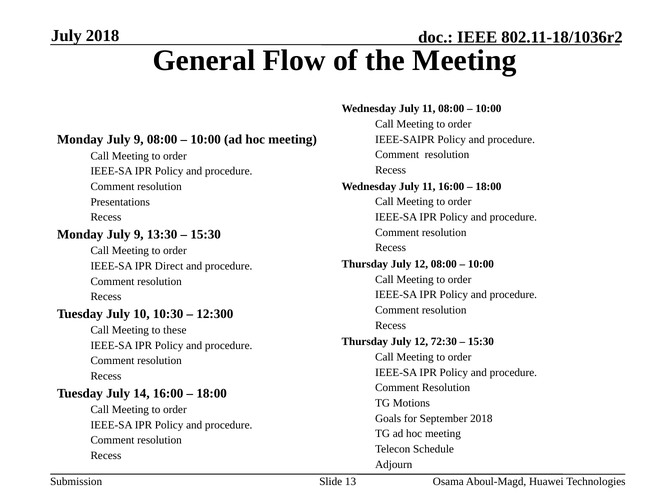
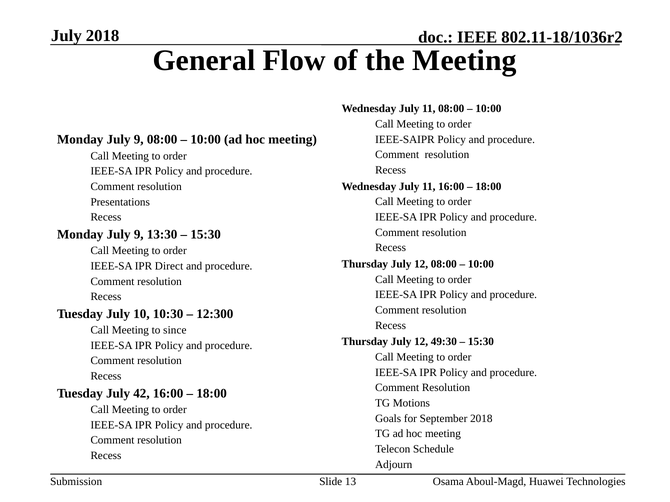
these: these -> since (175, 330)
72:30: 72:30 -> 49:30 (444, 342)
14: 14 -> 42 (142, 394)
